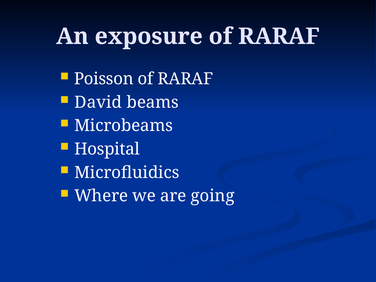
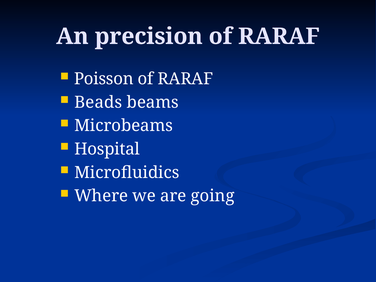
exposure: exposure -> precision (149, 36)
David: David -> Beads (98, 102)
